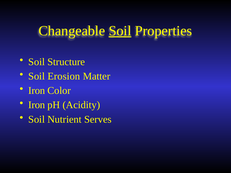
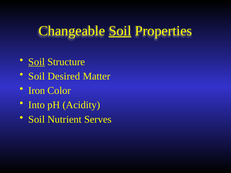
Soil underline: none -> present (37, 62)
Erosion: Erosion -> Desired (64, 76)
Iron: Iron -> Into (37, 105)
